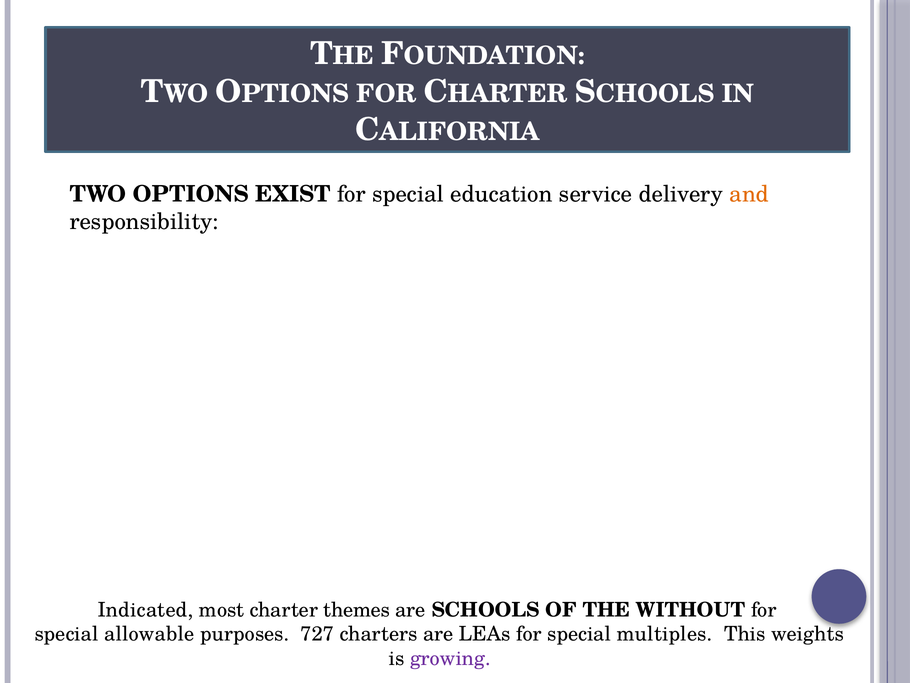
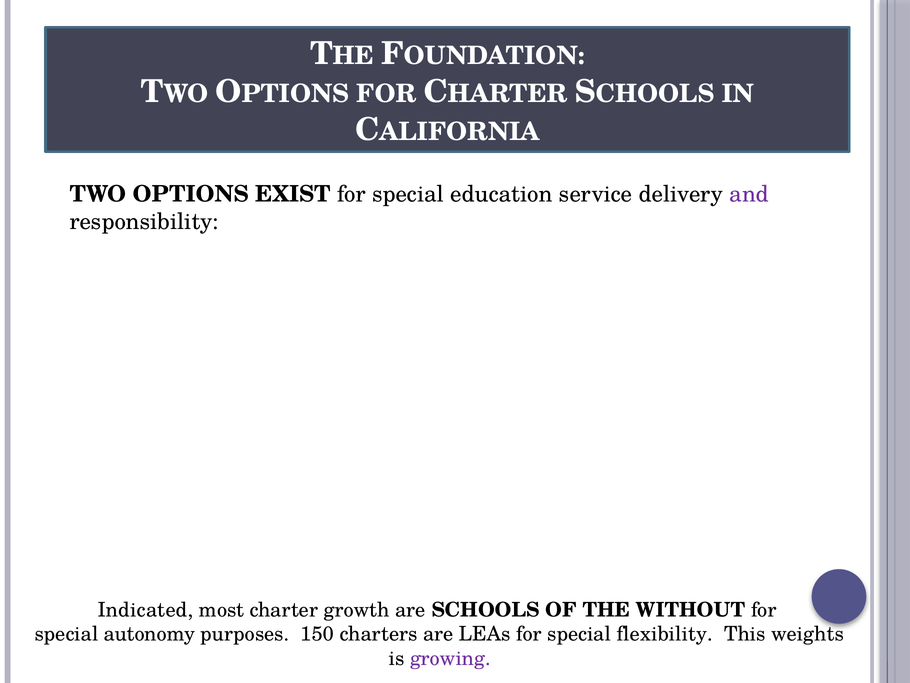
and colour: orange -> purple (749, 194)
themes: themes -> growth (357, 610)
allowable: allowable -> autonomy (149, 634)
727: 727 -> 150 (317, 634)
multiples: multiples -> flexibility (665, 634)
